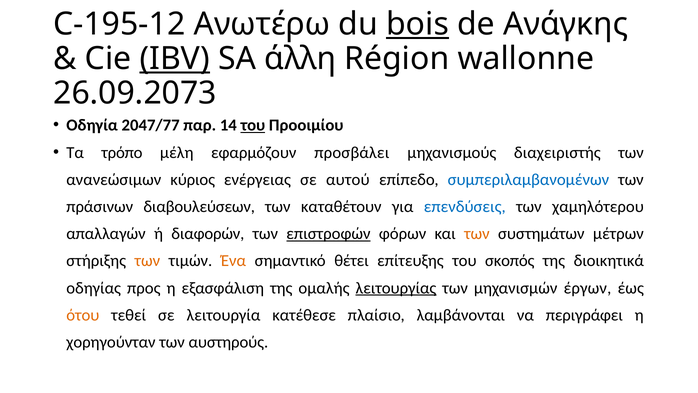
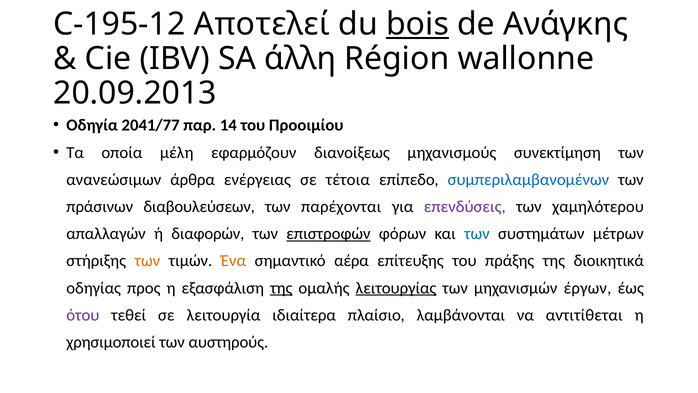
Ανωτέρω: Ανωτέρω -> Αποτελεί (262, 24)
IBV underline: present -> none (175, 59)
26.09.2073: 26.09.2073 -> 20.09.2013 (135, 93)
2047/77: 2047/77 -> 2041/77 (151, 125)
του underline: present -> none (253, 125)
τρόπο: τρόπο -> οποία (122, 152)
προσβάλει: προσβάλει -> διανοίξεως (352, 152)
διαχειριστής: διαχειριστής -> συνεκτίμηση (557, 152)
κύριος: κύριος -> άρθρα (193, 179)
αυτού: αυτού -> τέτοια (348, 179)
καταθέτουν: καταθέτουν -> παρέχονται (341, 207)
επενδύσεις colour: blue -> purple (465, 207)
των colour: orange -> blue (477, 234)
θέτει: θέτει -> αέρα (352, 261)
σκοπός: σκοπός -> πράξης (510, 261)
της underline: none -> present (281, 288)
ότου colour: orange -> purple (83, 315)
κατέθεσε: κατέθεσε -> ιδιαίτερα (304, 315)
περιγράφει: περιγράφει -> αντιτίθεται (584, 315)
χορηγούνταν: χορηγούνταν -> χρησιμοποιεί (111, 342)
